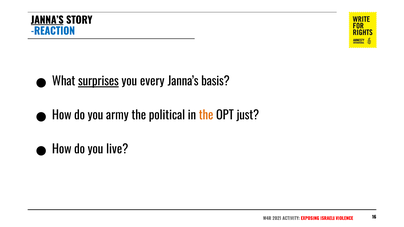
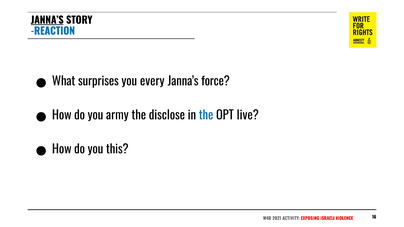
surprises underline: present -> none (98, 82)
basis: basis -> force (216, 82)
political: political -> disclose (167, 116)
the colour: orange -> blue (206, 116)
just: just -> live (248, 116)
live: live -> this (117, 150)
